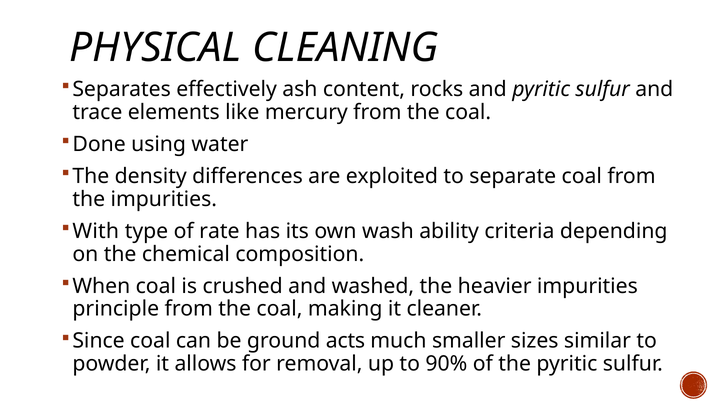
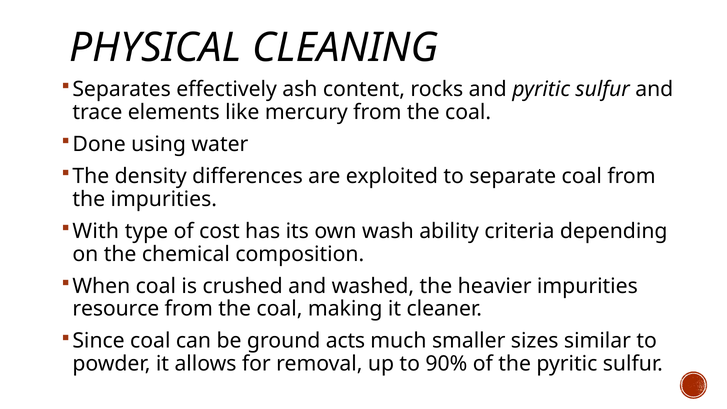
rate: rate -> cost (219, 231)
principle: principle -> resource (116, 309)
